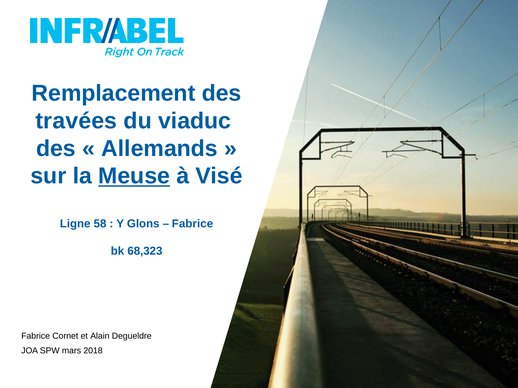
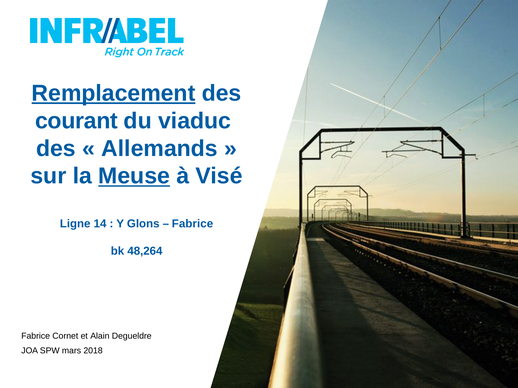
Remplacement underline: none -> present (113, 93)
travées: travées -> courant (76, 121)
58: 58 -> 14 (100, 224)
68,323: 68,323 -> 48,264 (145, 251)
